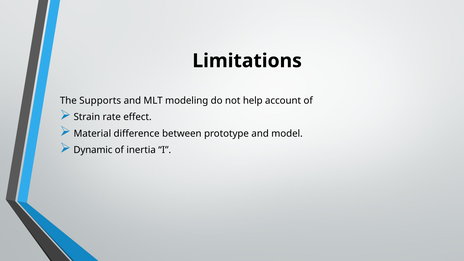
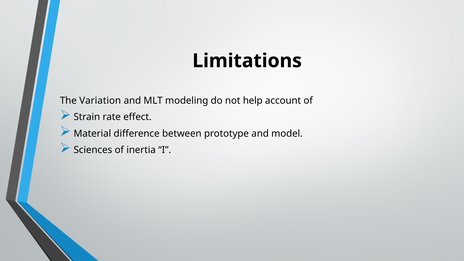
Supports: Supports -> Variation (100, 101)
Dynamic: Dynamic -> Sciences (93, 150)
